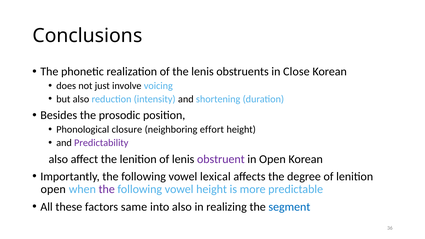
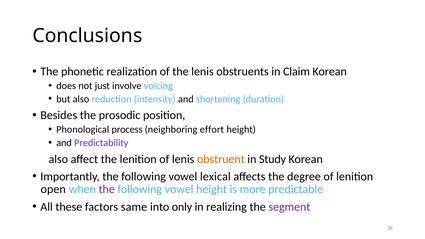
Close: Close -> Claim (297, 72)
closure: closure -> process (127, 130)
obstruent colour: purple -> orange (221, 159)
in Open: Open -> Study (273, 159)
into also: also -> only (182, 207)
segment colour: blue -> purple (289, 207)
